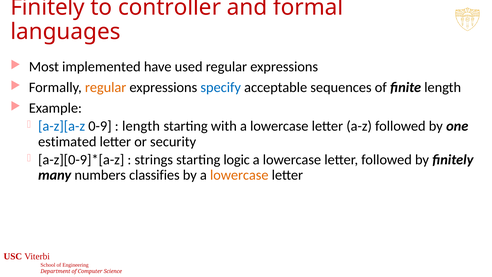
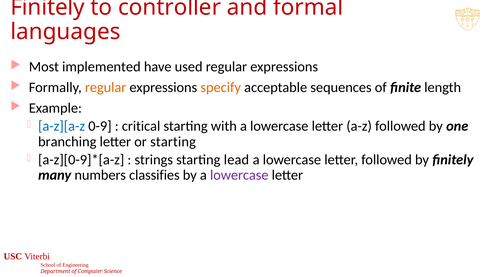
specify colour: blue -> orange (221, 87)
length: length -> critical (141, 126)
estimated: estimated -> branching (67, 141)
or security: security -> starting (173, 141)
logic: logic -> lead (236, 160)
lowercase colour: orange -> purple (239, 175)
